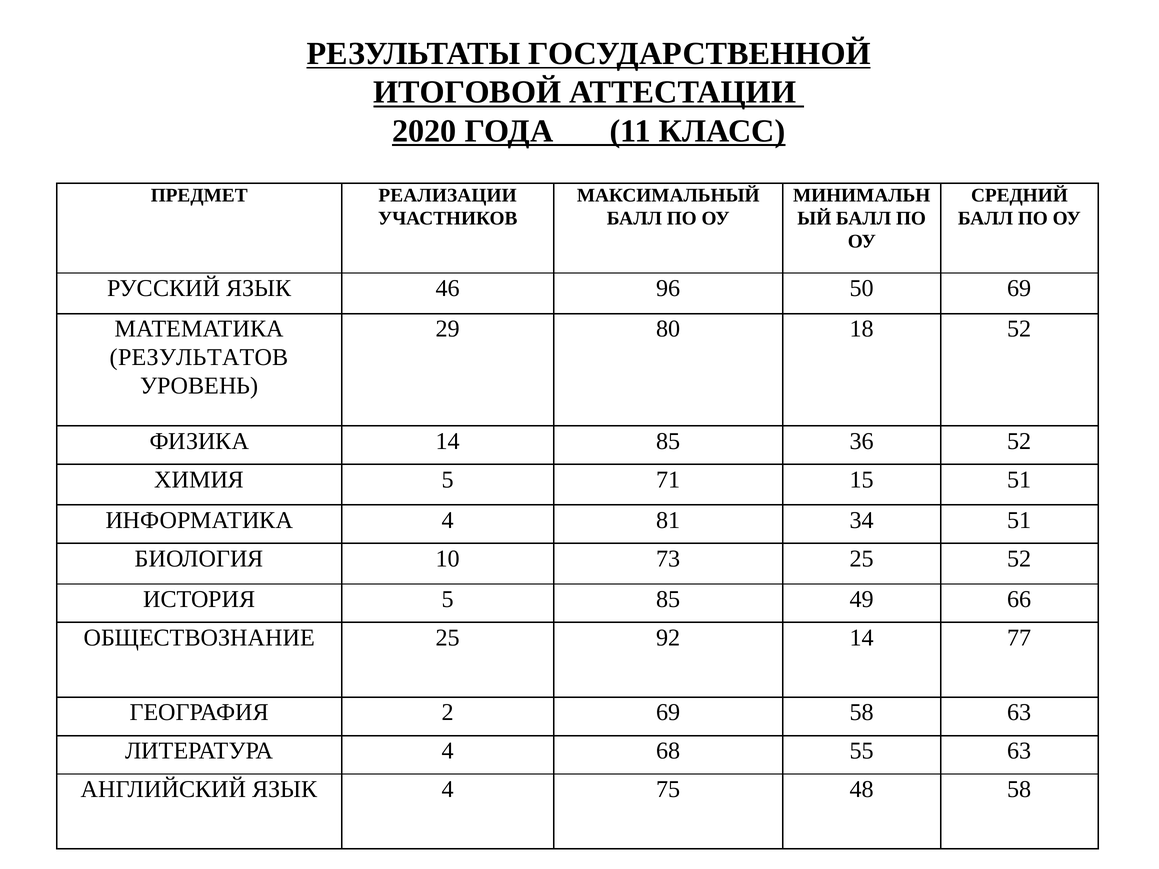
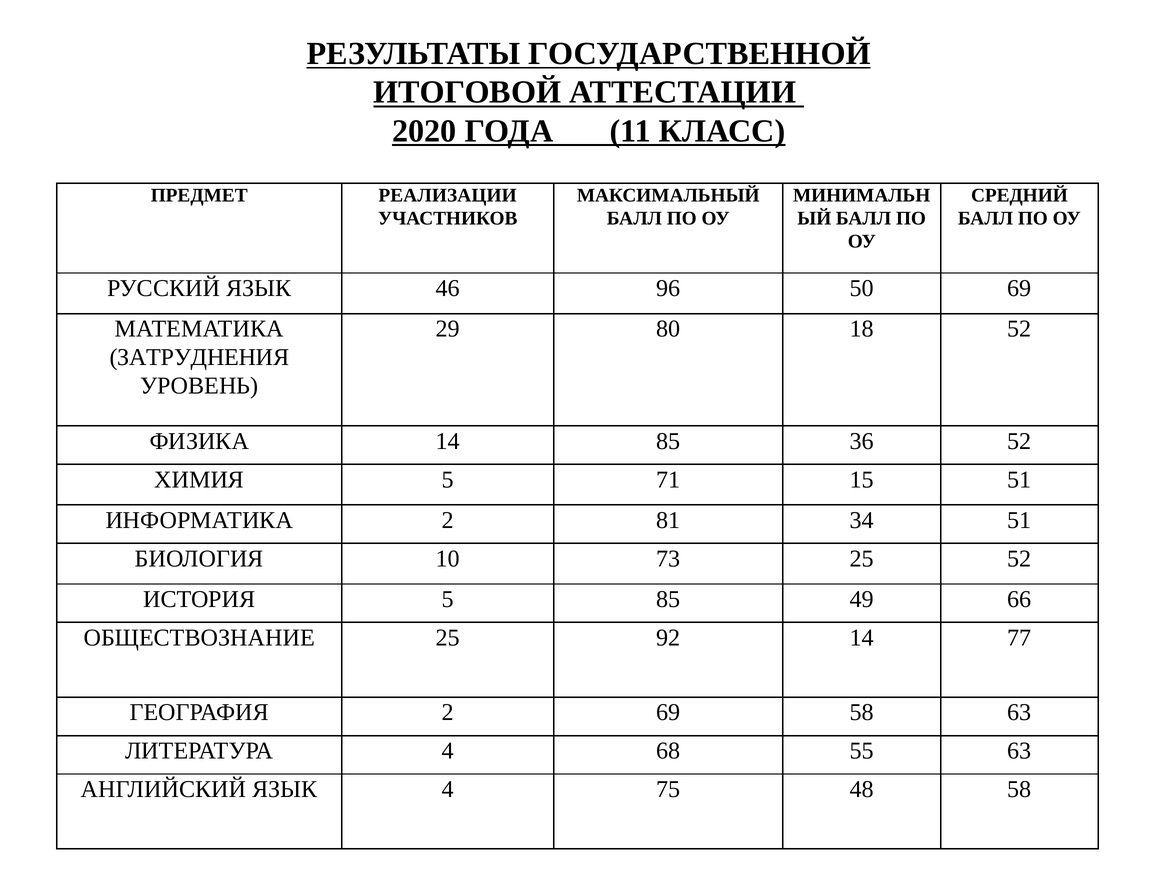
РЕЗУЛЬТАТОВ: РЕЗУЛЬТАТОВ -> ЗАТРУДНЕНИЯ (199, 358)
ИНФОРМАТИКА 4: 4 -> 2 (448, 520)
